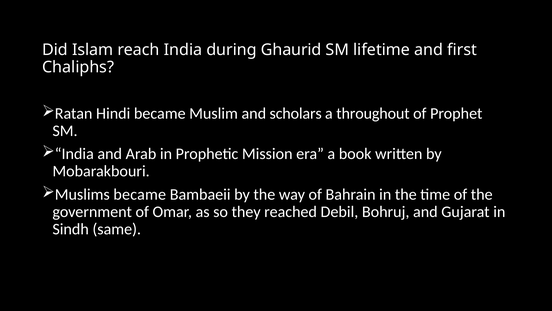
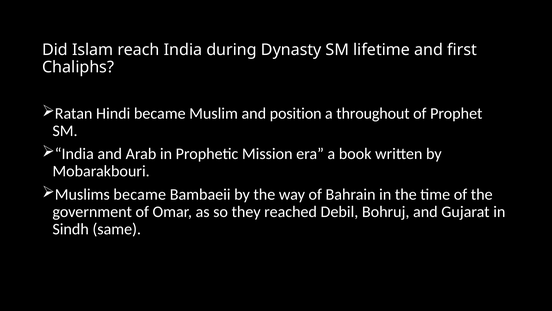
Ghaurid: Ghaurid -> Dynasty (291, 50)
scholars: scholars -> position (296, 113)
